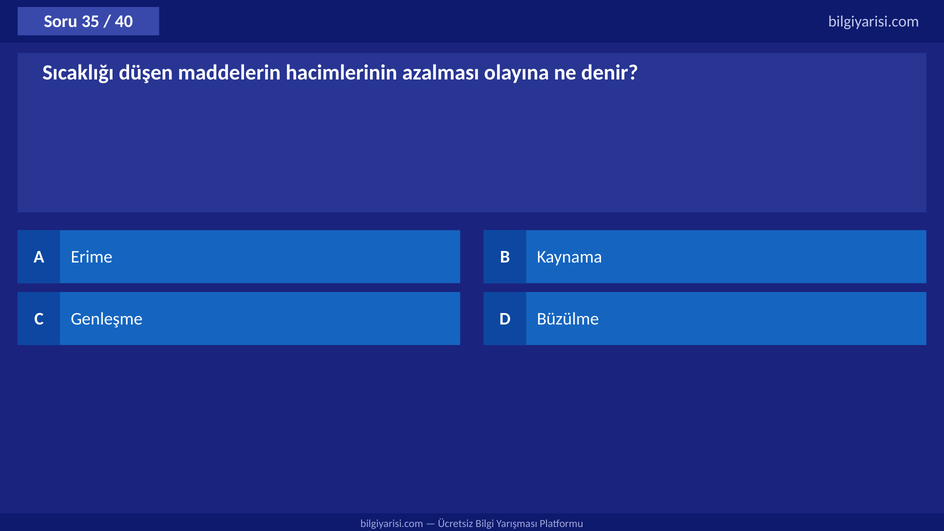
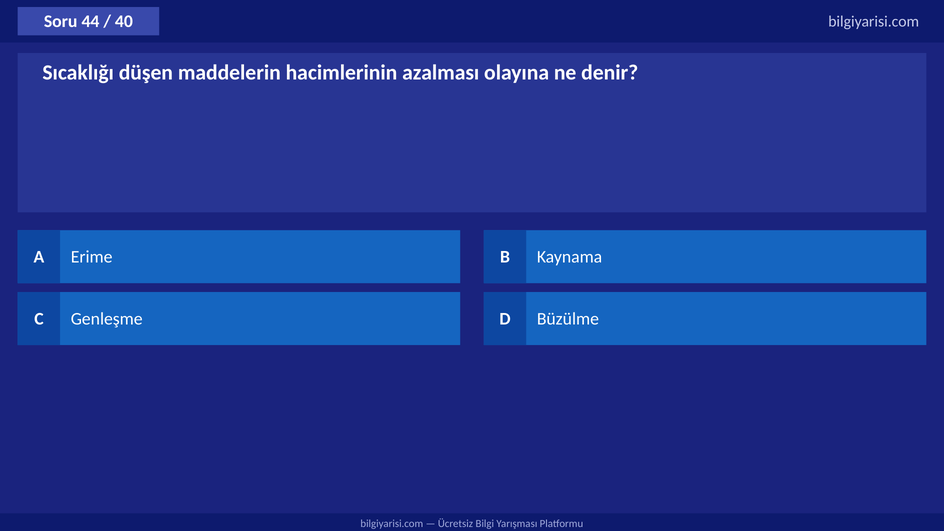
35: 35 -> 44 (90, 22)
